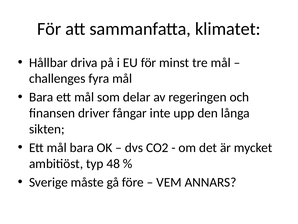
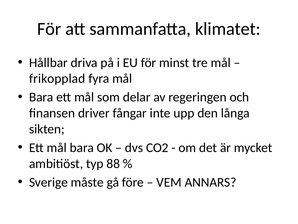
challenges: challenges -> frikopplad (57, 78)
48: 48 -> 88 (113, 163)
